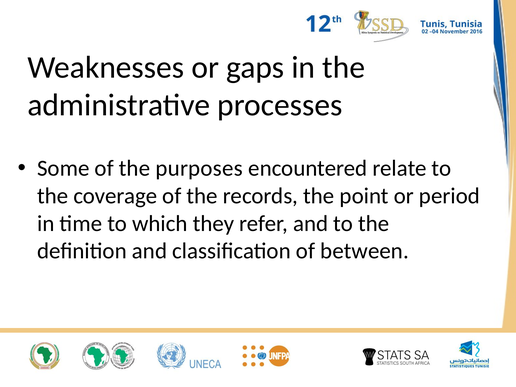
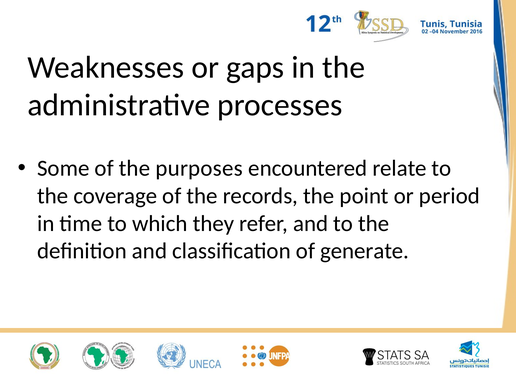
between: between -> generate (365, 251)
